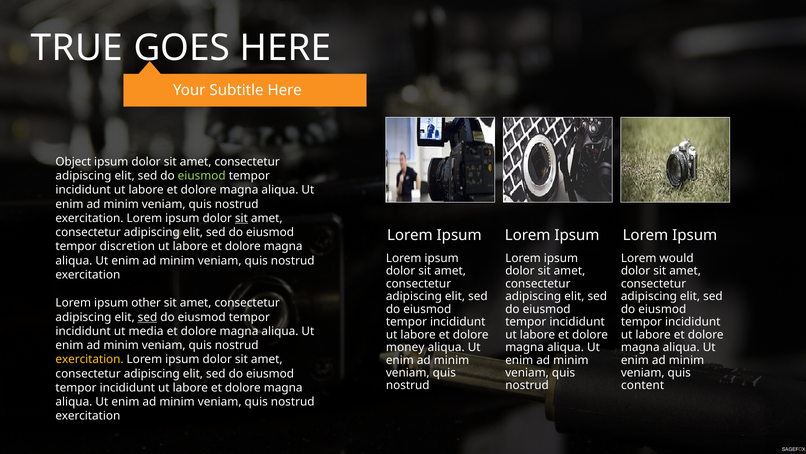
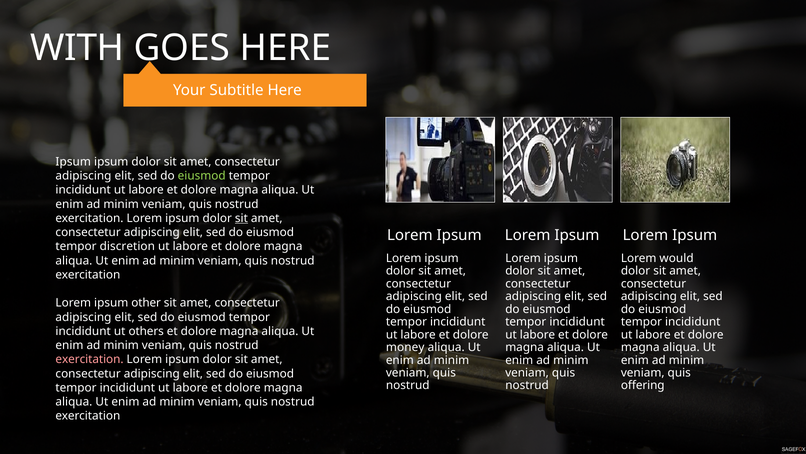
TRUE: TRUE -> WITH (77, 48)
Object: Object -> Ipsum (73, 161)
sed underline: present -> none (147, 317)
media: media -> others (146, 331)
exercitation colour: yellow -> pink (90, 359)
content: content -> offering (643, 385)
